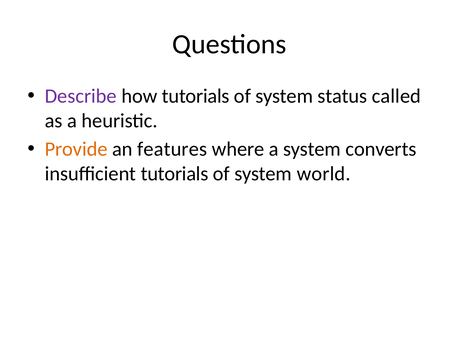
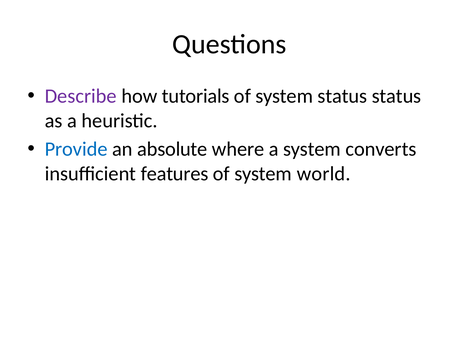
status called: called -> status (397, 96)
Provide colour: orange -> blue (76, 149)
features: features -> absolute (172, 149)
insufficient tutorials: tutorials -> features (175, 174)
